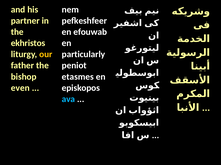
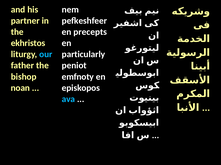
efouwab: efouwab -> precepts (90, 32)
our colour: yellow -> light blue (46, 55)
etasmes: etasmes -> emfnoty (78, 77)
even: even -> noan (20, 88)
